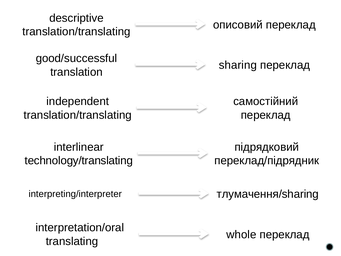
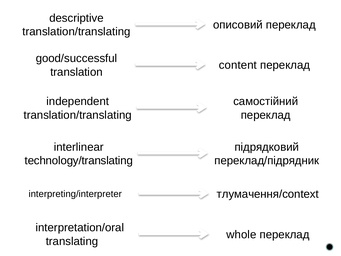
sharing: sharing -> content (238, 65)
тлумачення/sharing: тлумачення/sharing -> тлумачення/context (268, 194)
